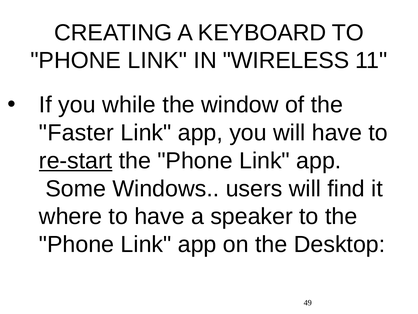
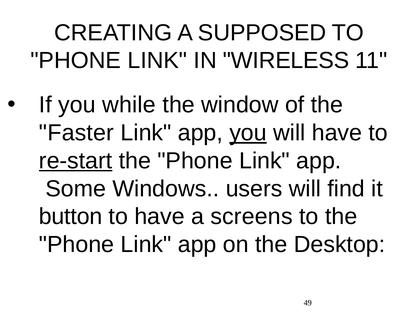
KEYBOARD: KEYBOARD -> SUPPOSED (262, 33)
you underline: none -> present (248, 133)
where: where -> button (71, 216)
speaker: speaker -> screens (252, 216)
